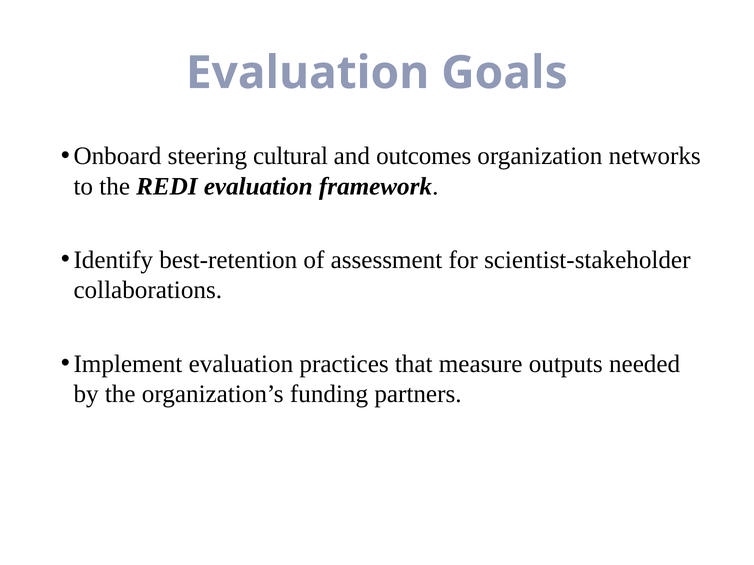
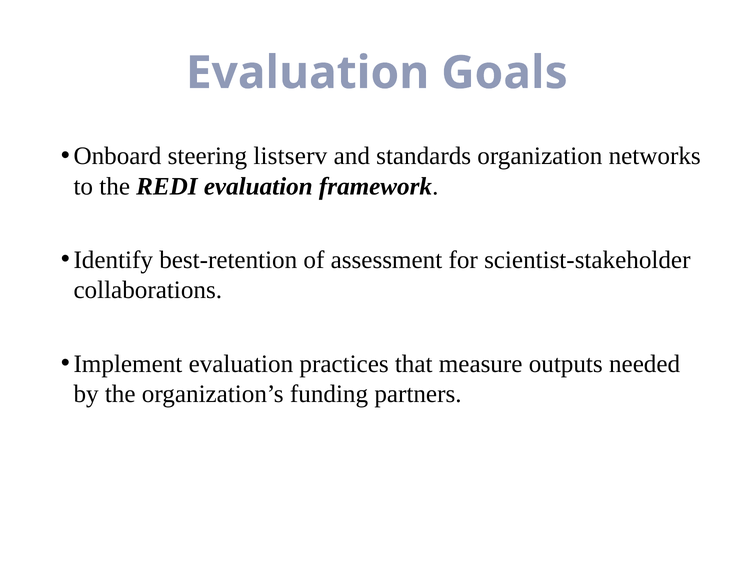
cultural: cultural -> listserv (290, 156)
outcomes: outcomes -> standards (424, 156)
